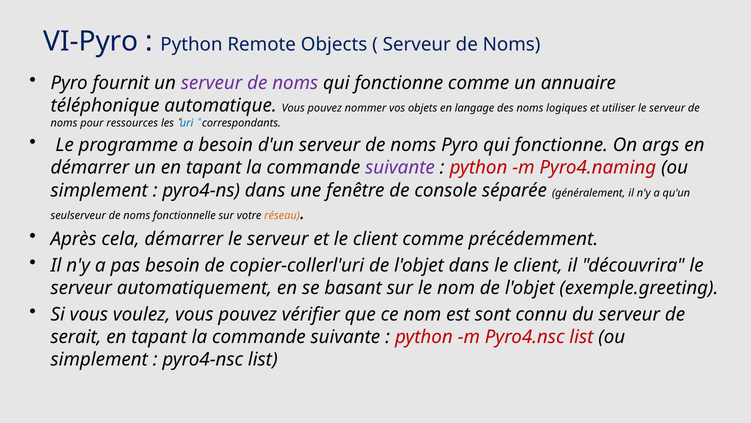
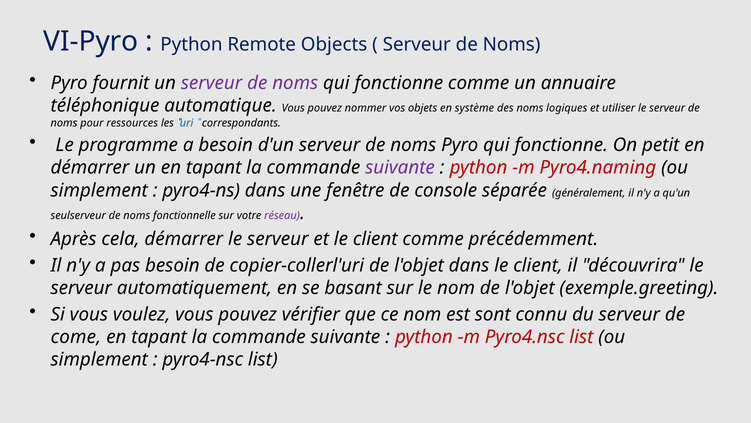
langage: langage -> système (475, 108)
args: args -> petit (661, 145)
réseau colour: orange -> purple (282, 215)
serait: serait -> come (76, 336)
